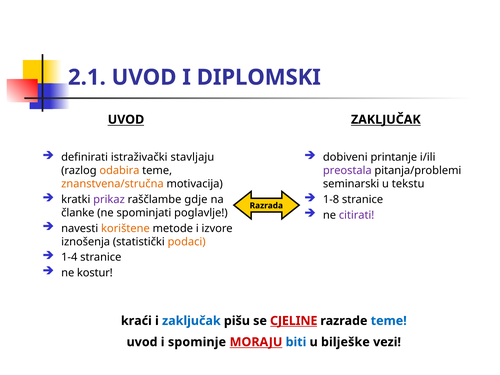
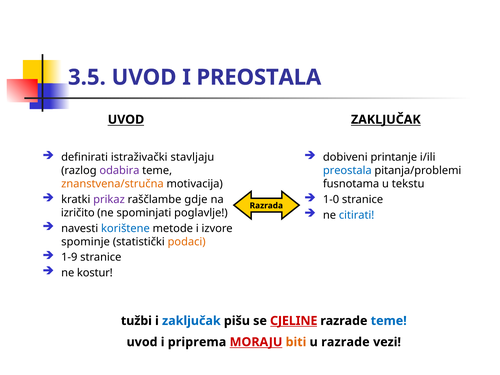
2.1: 2.1 -> 3.5 (87, 77)
I DIPLOMSKI: DIPLOMSKI -> PREOSTALA (259, 77)
odabira colour: orange -> purple (119, 171)
preostala colour: purple -> blue (347, 171)
seminarski: seminarski -> fusnotama (351, 184)
1-8: 1-8 -> 1-0 (331, 200)
citirati colour: purple -> blue (357, 215)
članke: članke -> izričito (78, 213)
korištene colour: orange -> blue (125, 228)
iznošenja: iznošenja -> spominje (86, 242)
1-4: 1-4 -> 1-9 (69, 257)
kraći: kraći -> tužbi (136, 321)
spominje: spominje -> priprema (197, 342)
biti colour: blue -> orange (296, 342)
u bilješke: bilješke -> razrade (345, 342)
